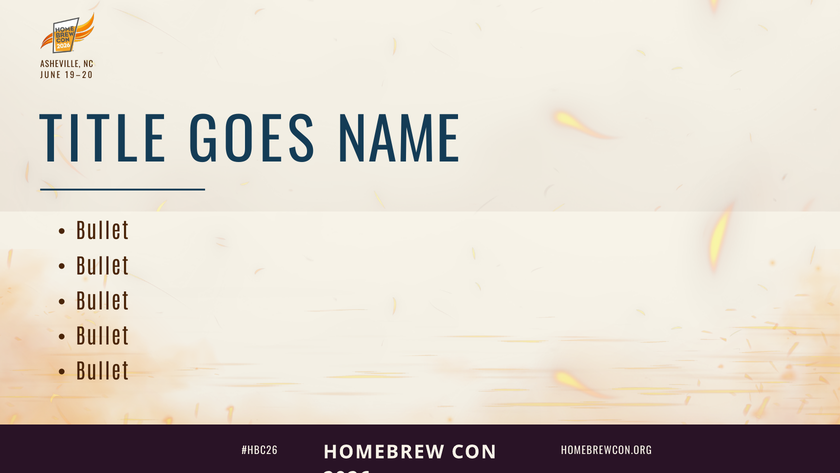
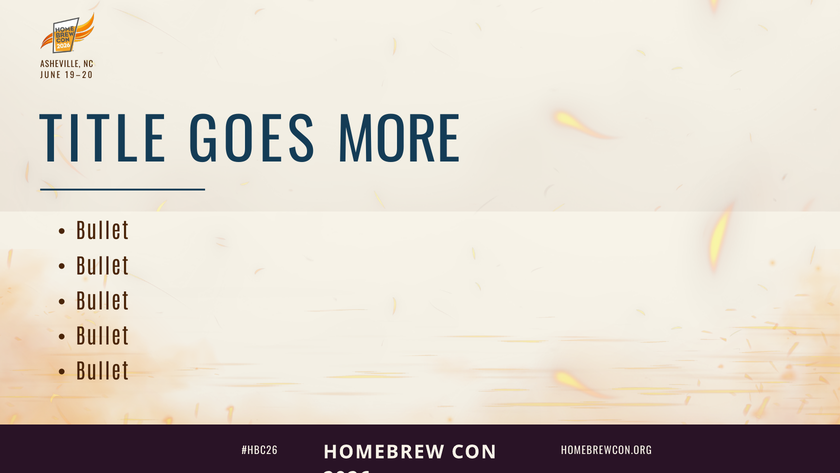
NAME: NAME -> MORE (399, 142)
